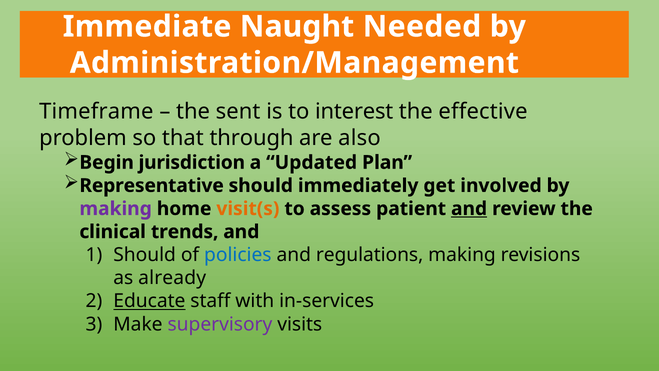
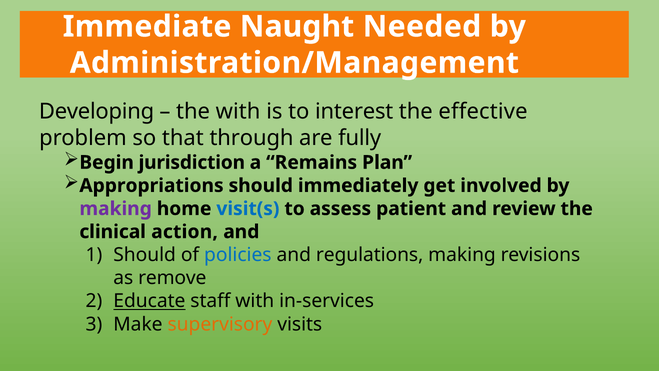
Timeframe: Timeframe -> Developing (97, 111)
the sent: sent -> with (238, 111)
also: also -> fully (360, 138)
Updated: Updated -> Remains (312, 162)
Representative: Representative -> Appropriations (152, 185)
visit(s colour: orange -> blue (248, 209)
and underline: present -> none (469, 209)
trends: trends -> action (185, 232)
already: already -> remove (172, 278)
supervisory colour: purple -> orange (220, 324)
